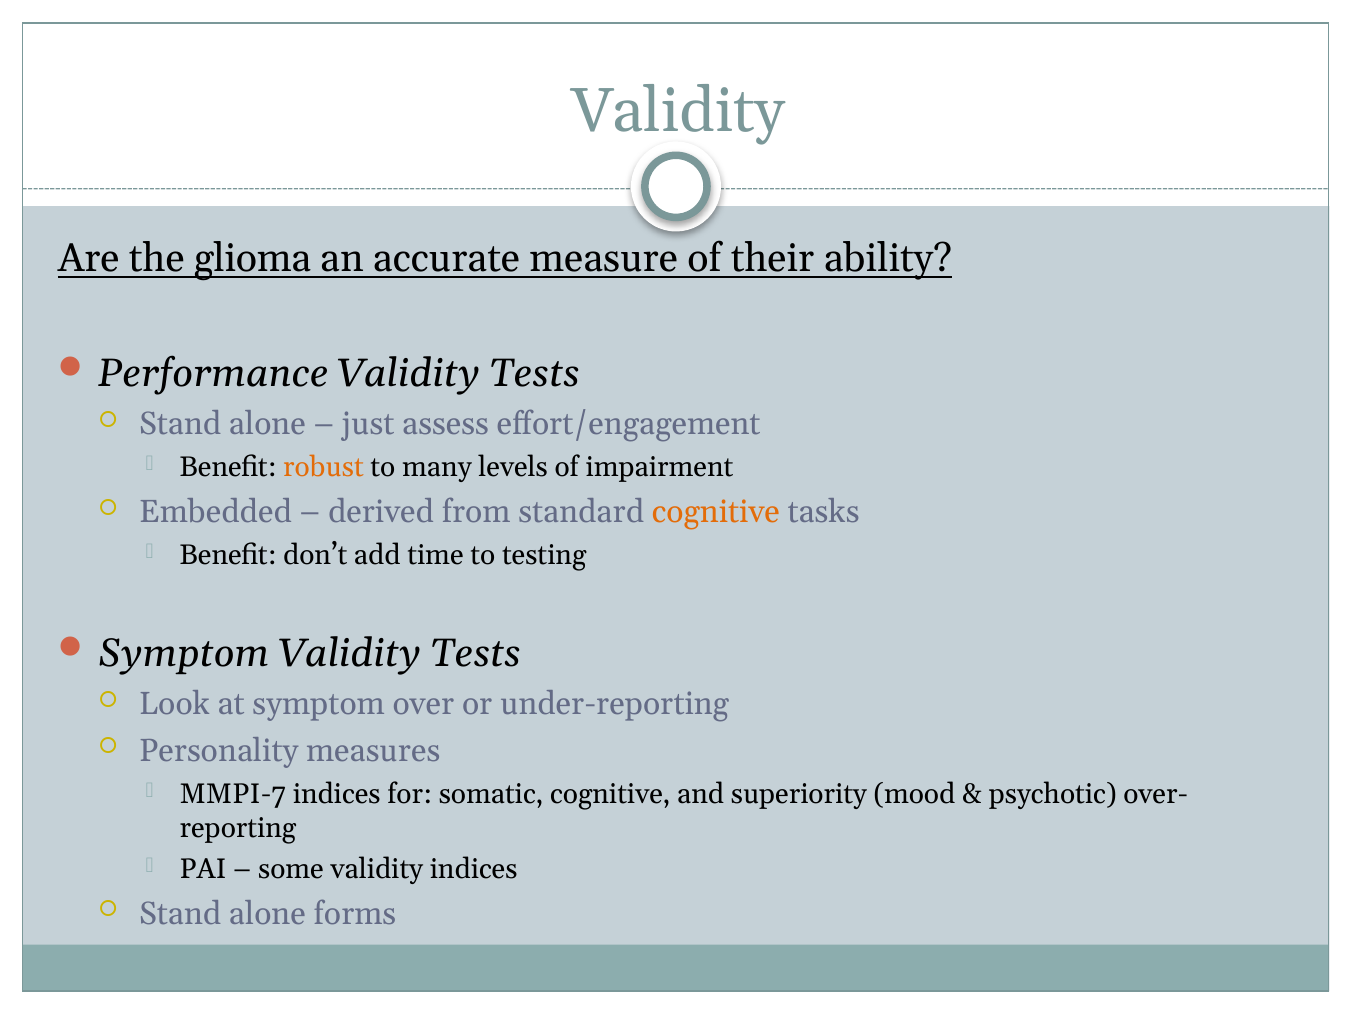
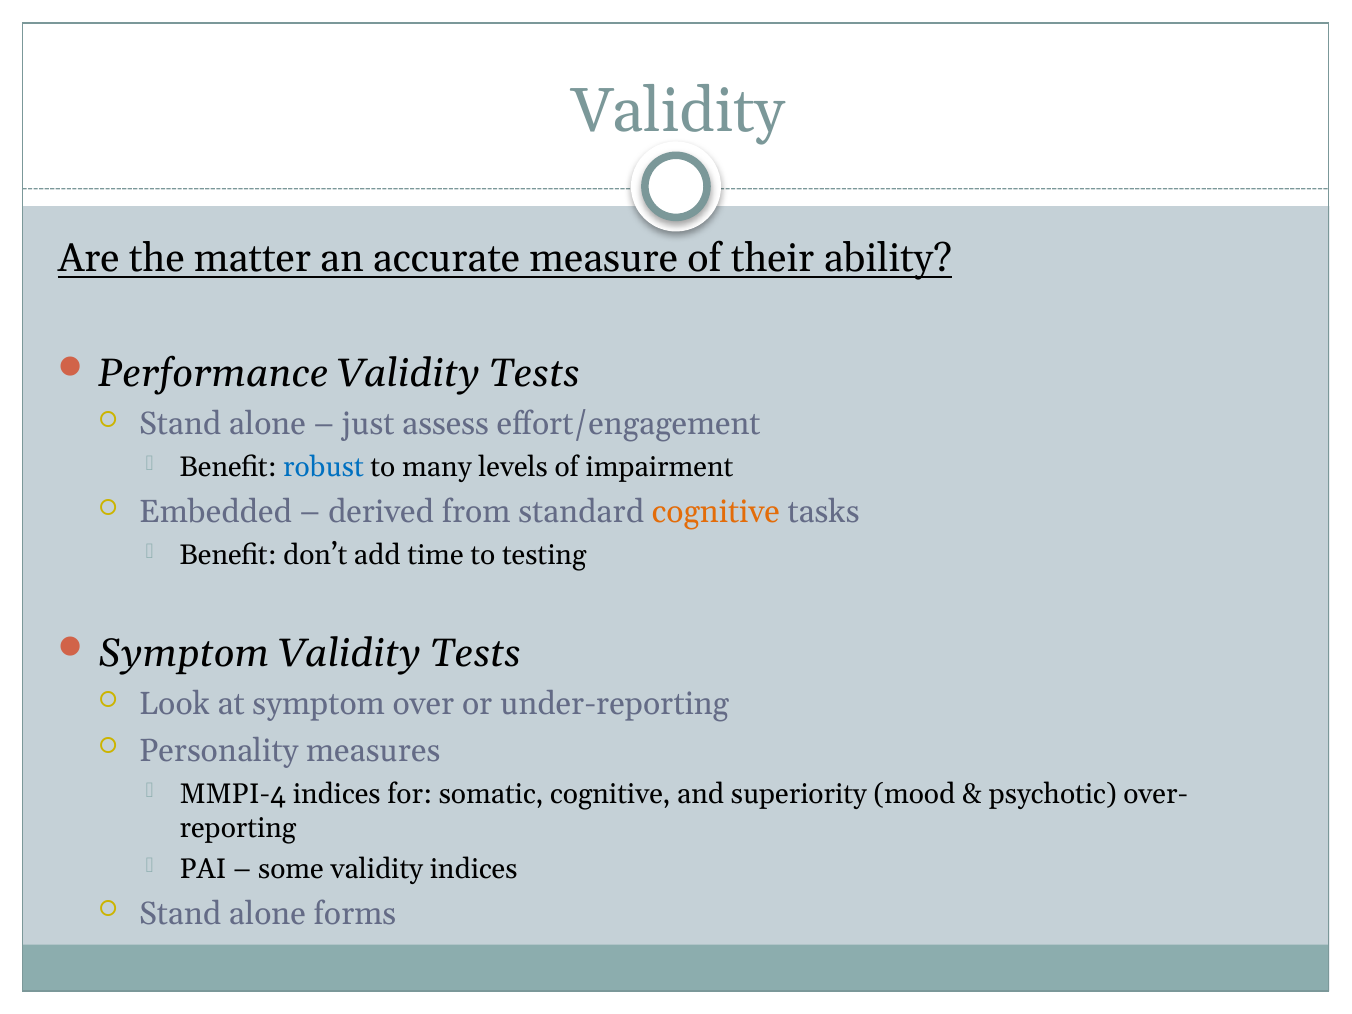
glioma: glioma -> matter (252, 259)
robust colour: orange -> blue (323, 468)
MMPI-7: MMPI-7 -> MMPI-4 (233, 794)
